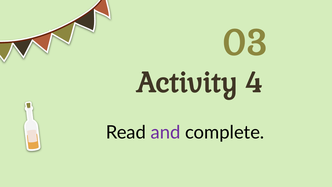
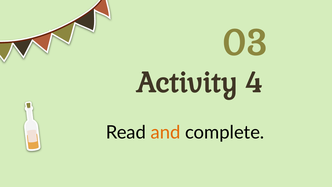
and colour: purple -> orange (166, 132)
